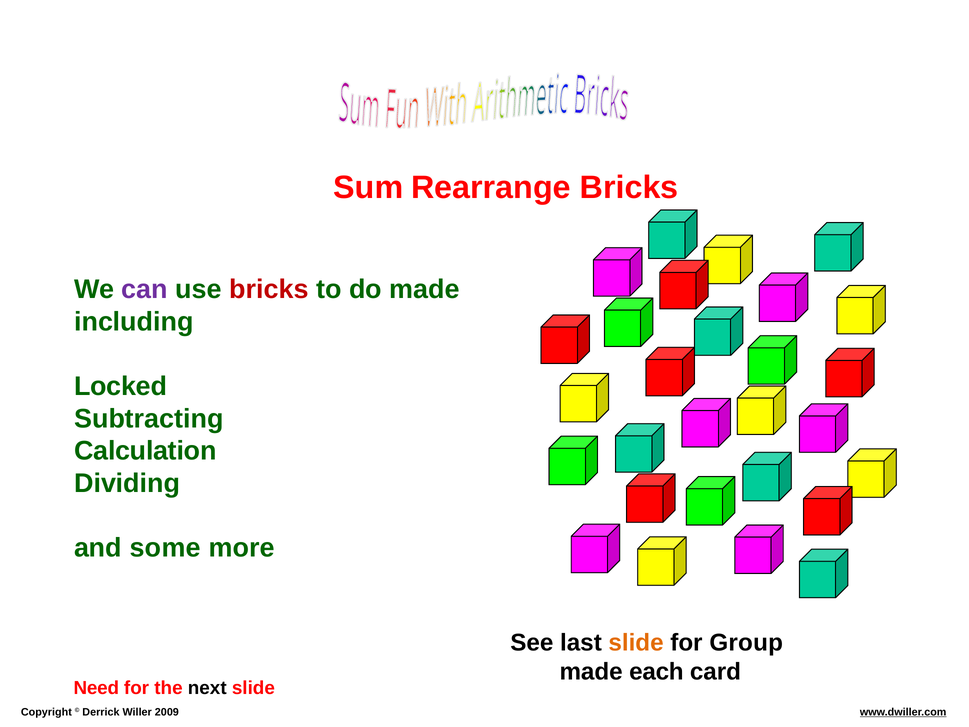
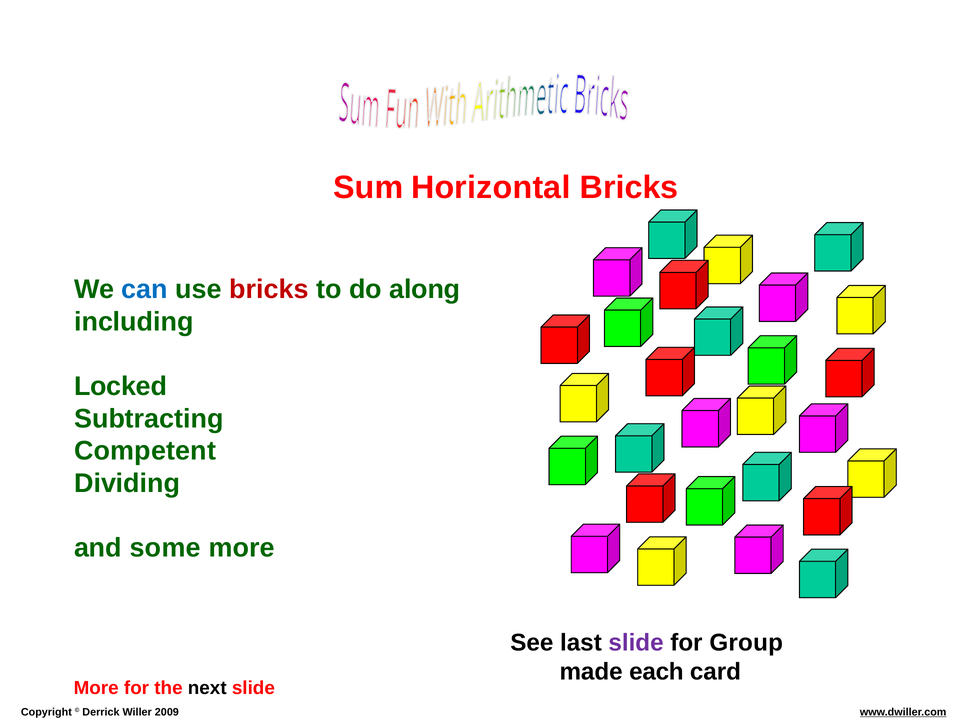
Rearrange: Rearrange -> Horizontal (491, 188)
can colour: purple -> blue (145, 289)
do made: made -> along (425, 289)
Calculation: Calculation -> Competent (145, 451)
slide colour: orange -> purple (636, 642)
Need: Need -> More (96, 688)
